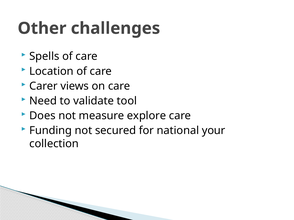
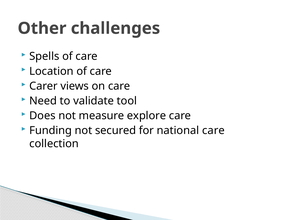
national your: your -> care (213, 131)
